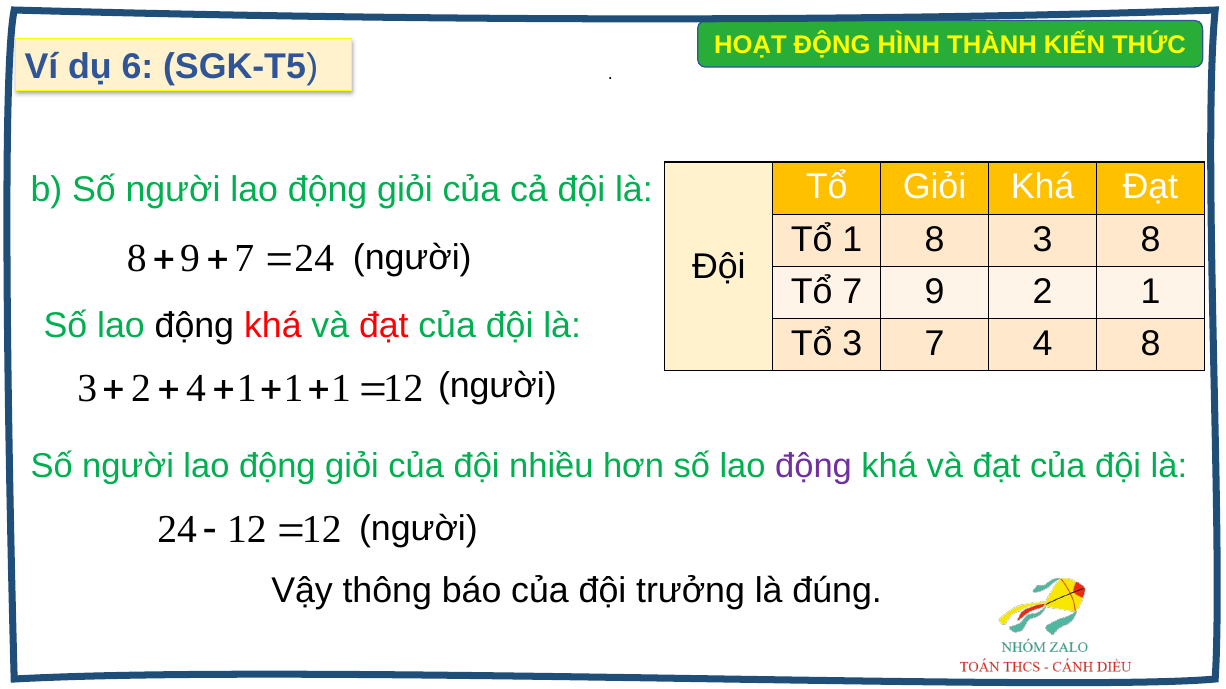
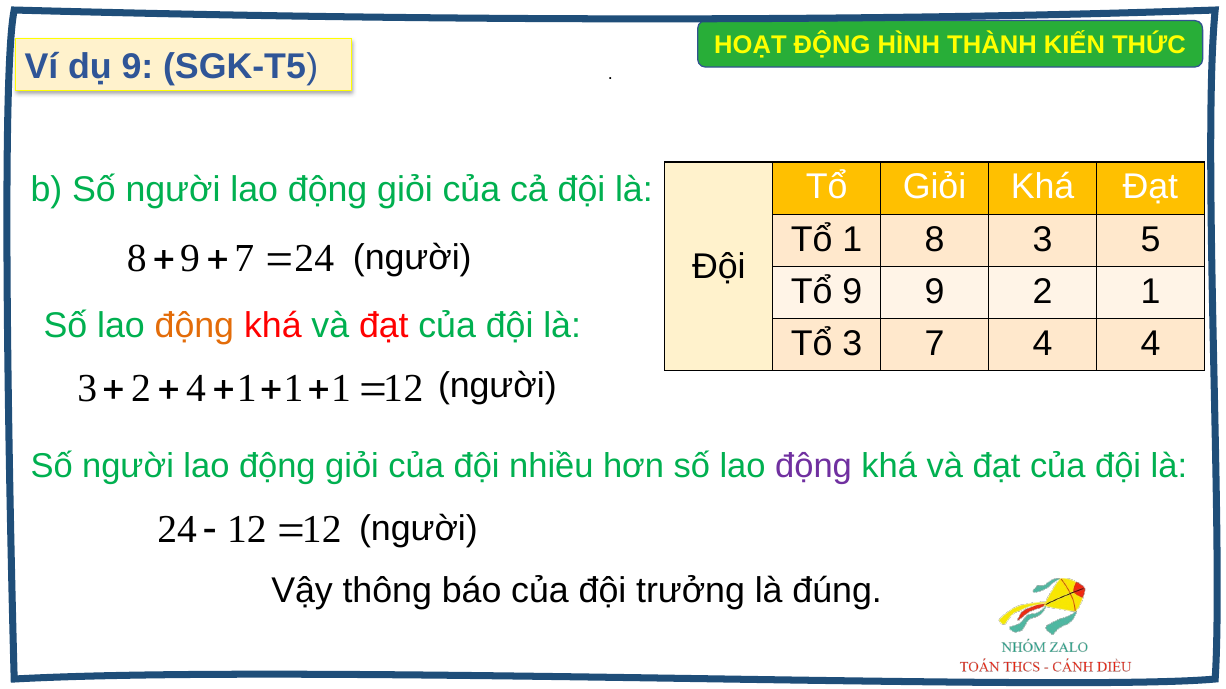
dụ 6: 6 -> 9 (137, 67)
3 8: 8 -> 5 (1150, 239)
Tổ 7: 7 -> 9 (852, 292)
động colour: black -> orange (194, 326)
4 8: 8 -> 4 (1150, 344)
